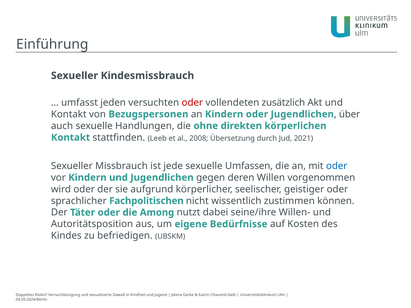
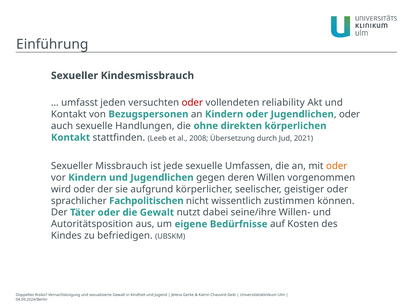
zusätzlich: zusätzlich -> reliability (283, 103)
Jugendlichen über: über -> oder (350, 114)
oder colour: blue -> orange (337, 166)
die Among: Among -> Gewalt (157, 213)
